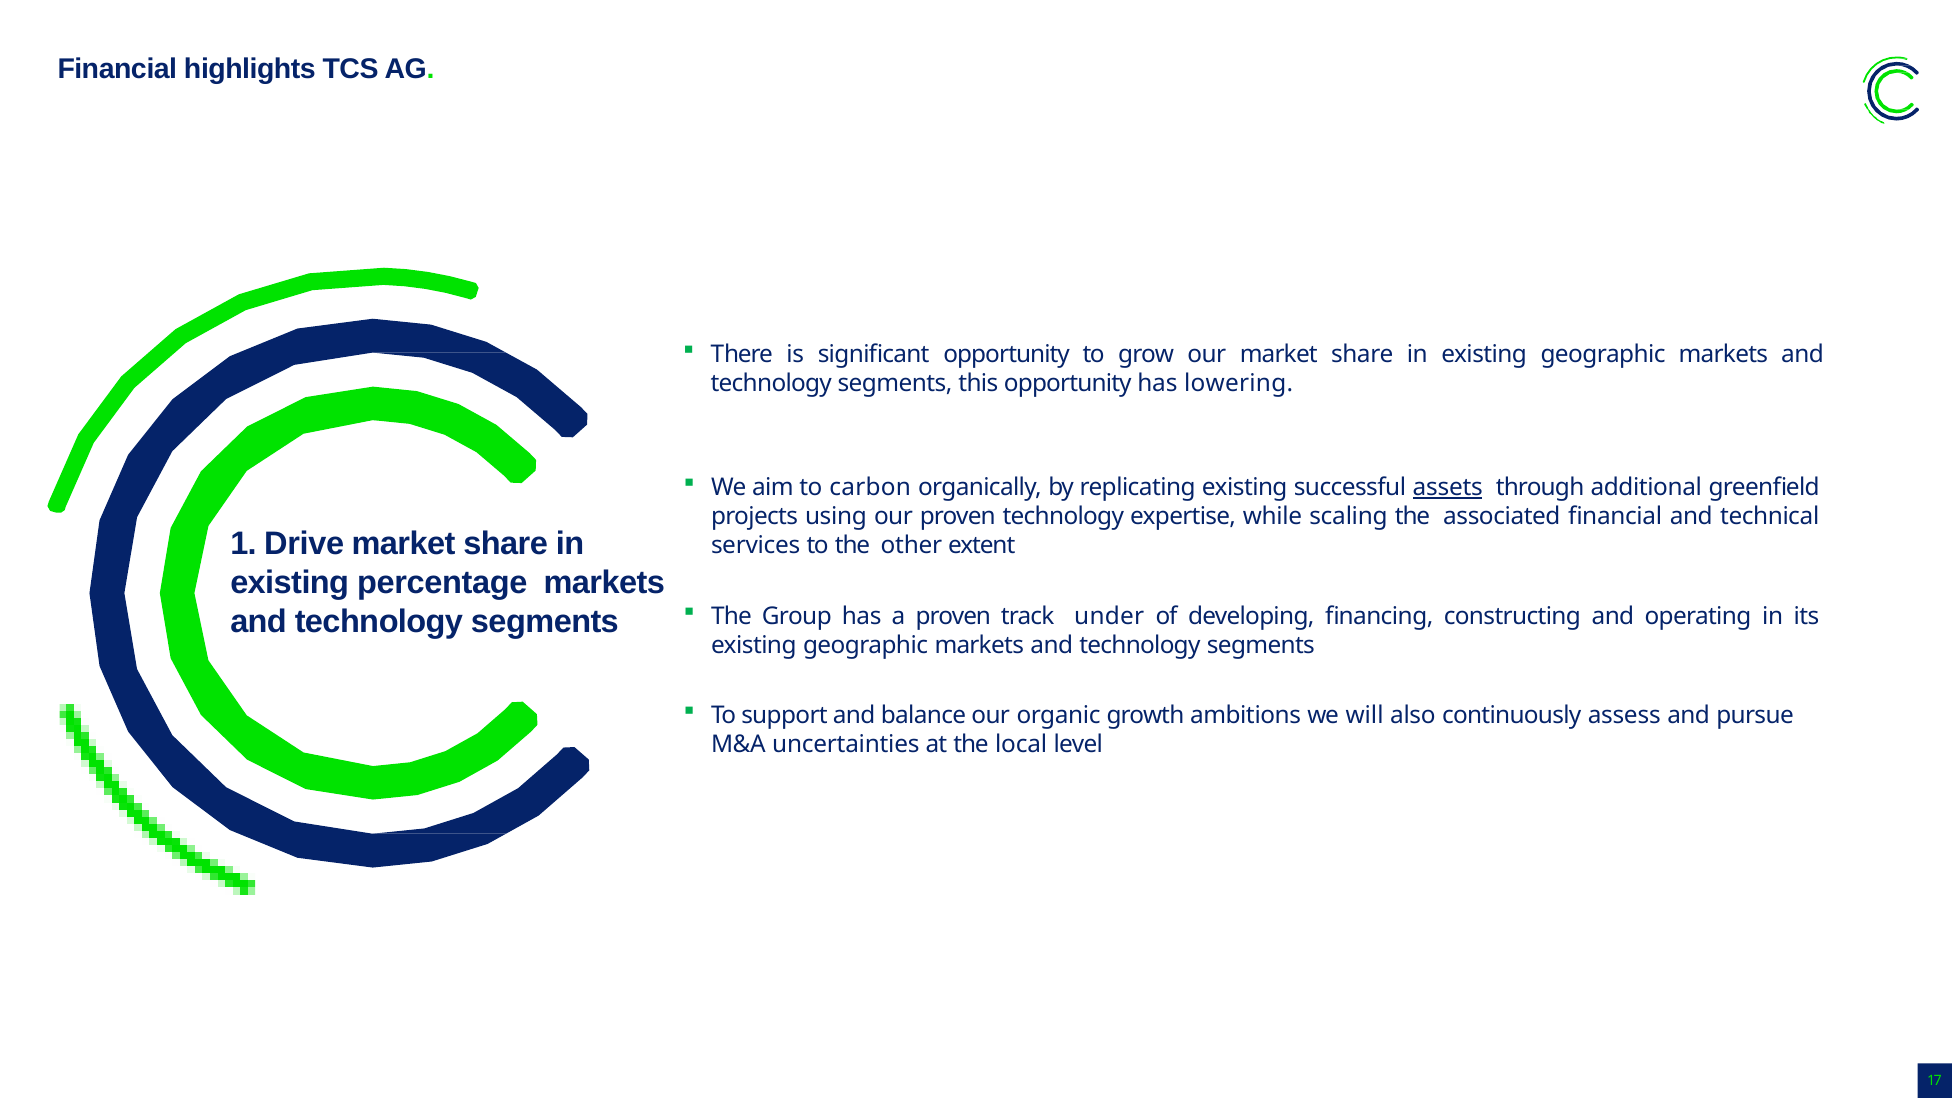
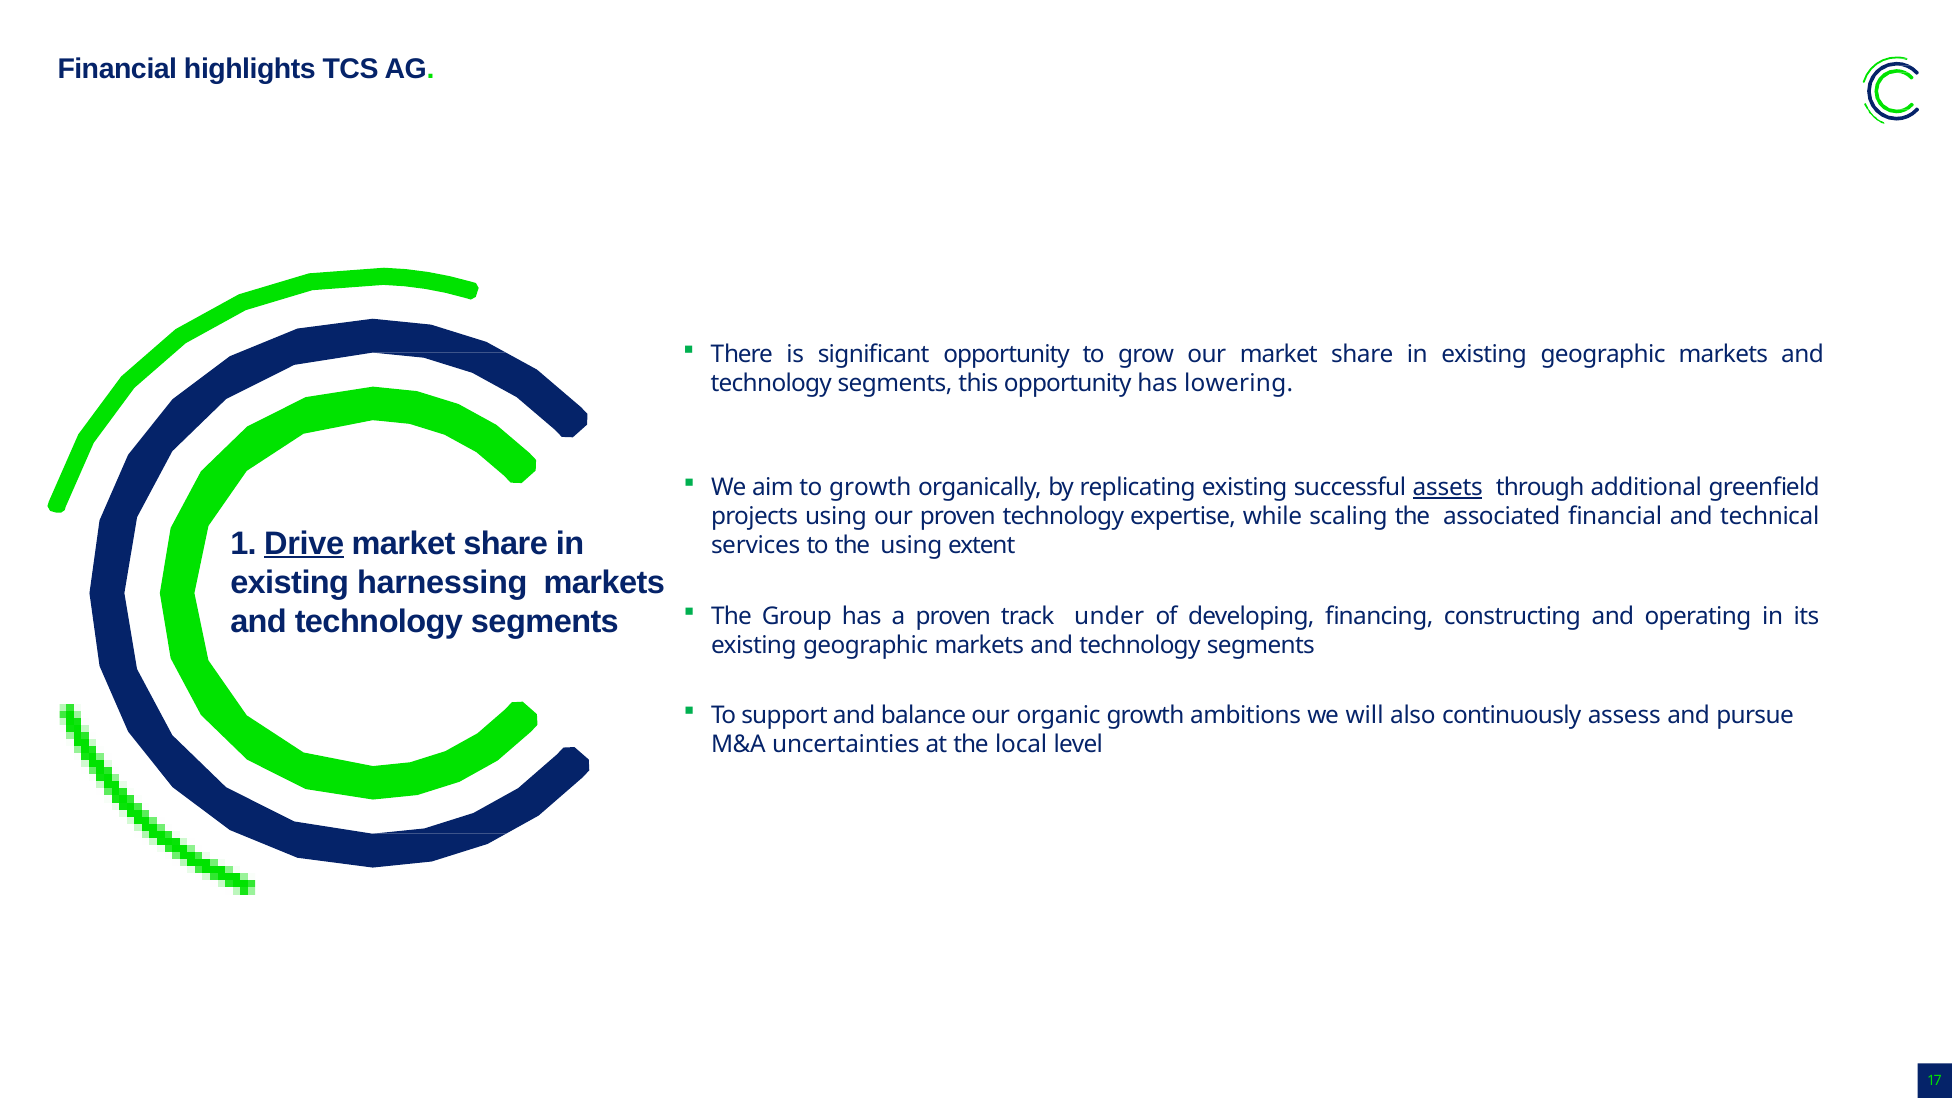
to carbon: carbon -> growth (870, 487)
Drive underline: none -> present (304, 543)
the other: other -> using (911, 546)
percentage: percentage -> harnessing (442, 582)
